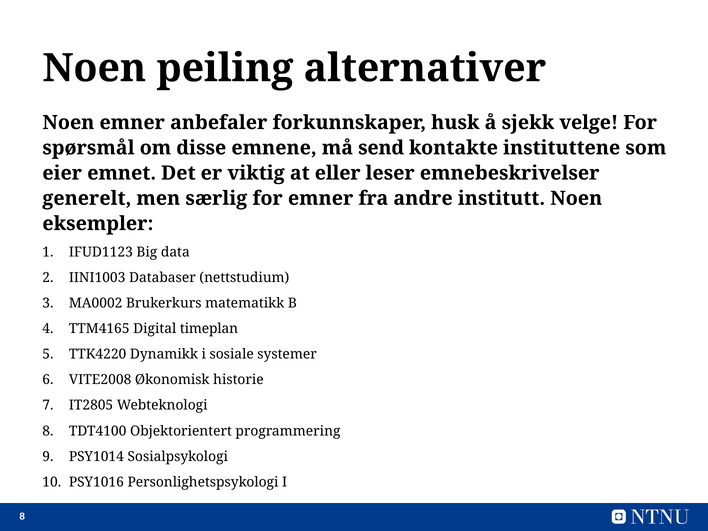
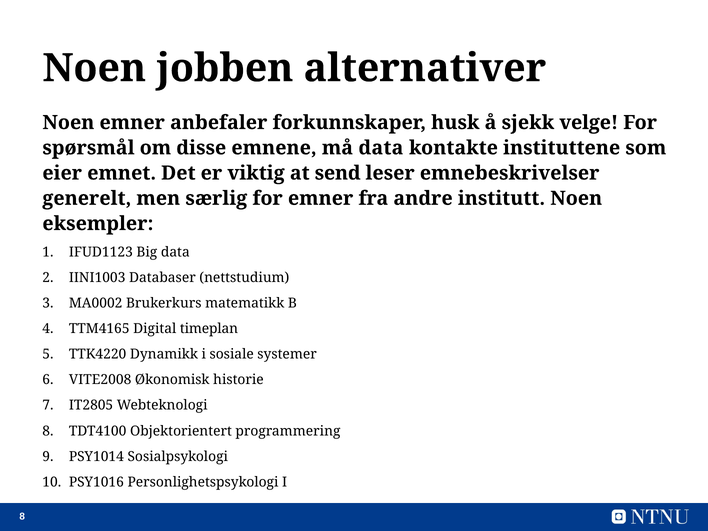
peiling: peiling -> jobben (225, 68)
må send: send -> data (381, 148)
eller: eller -> send (338, 173)
